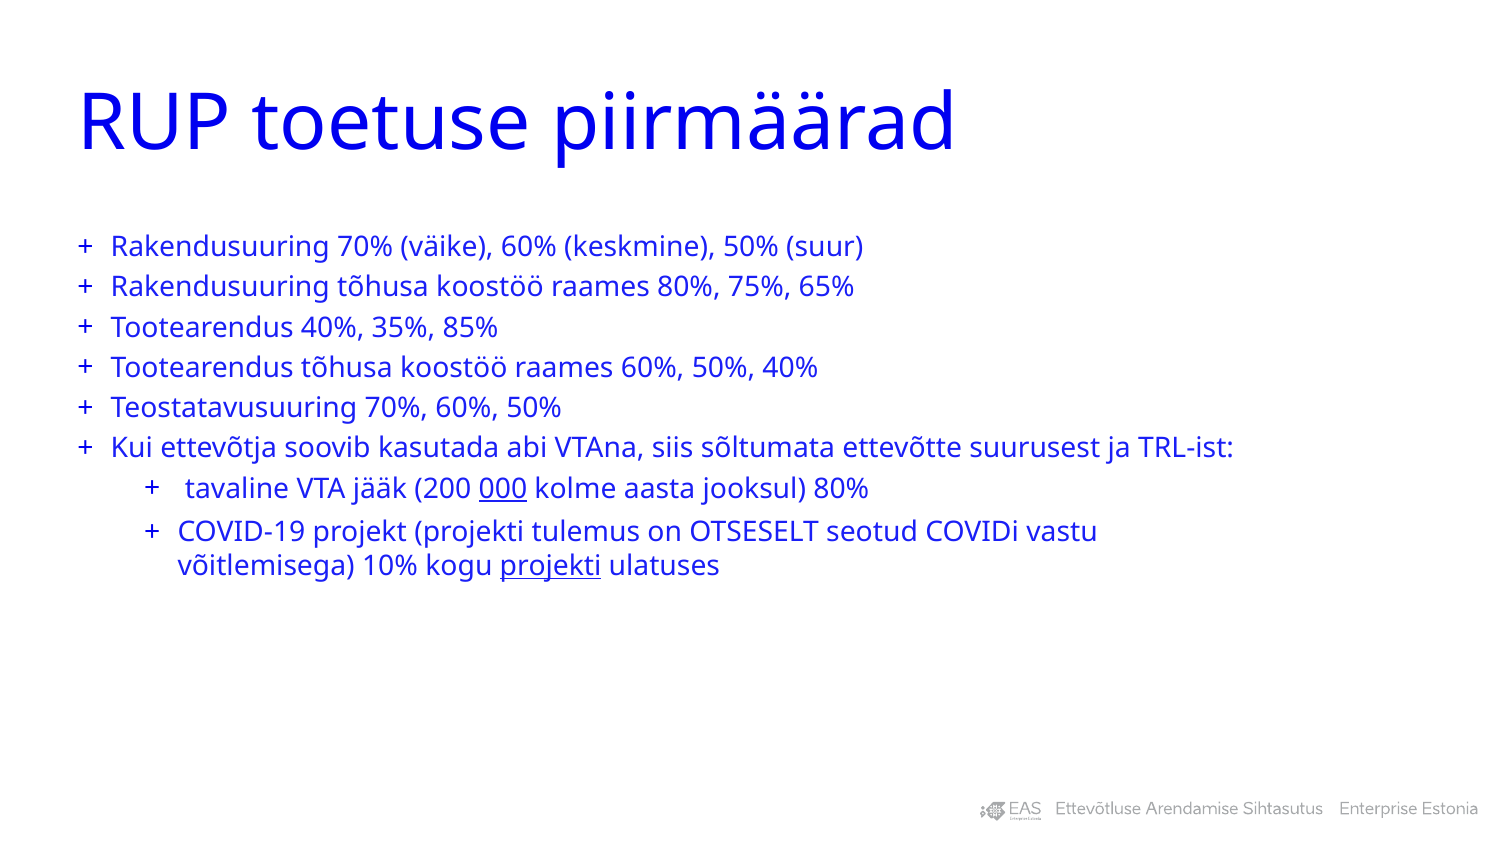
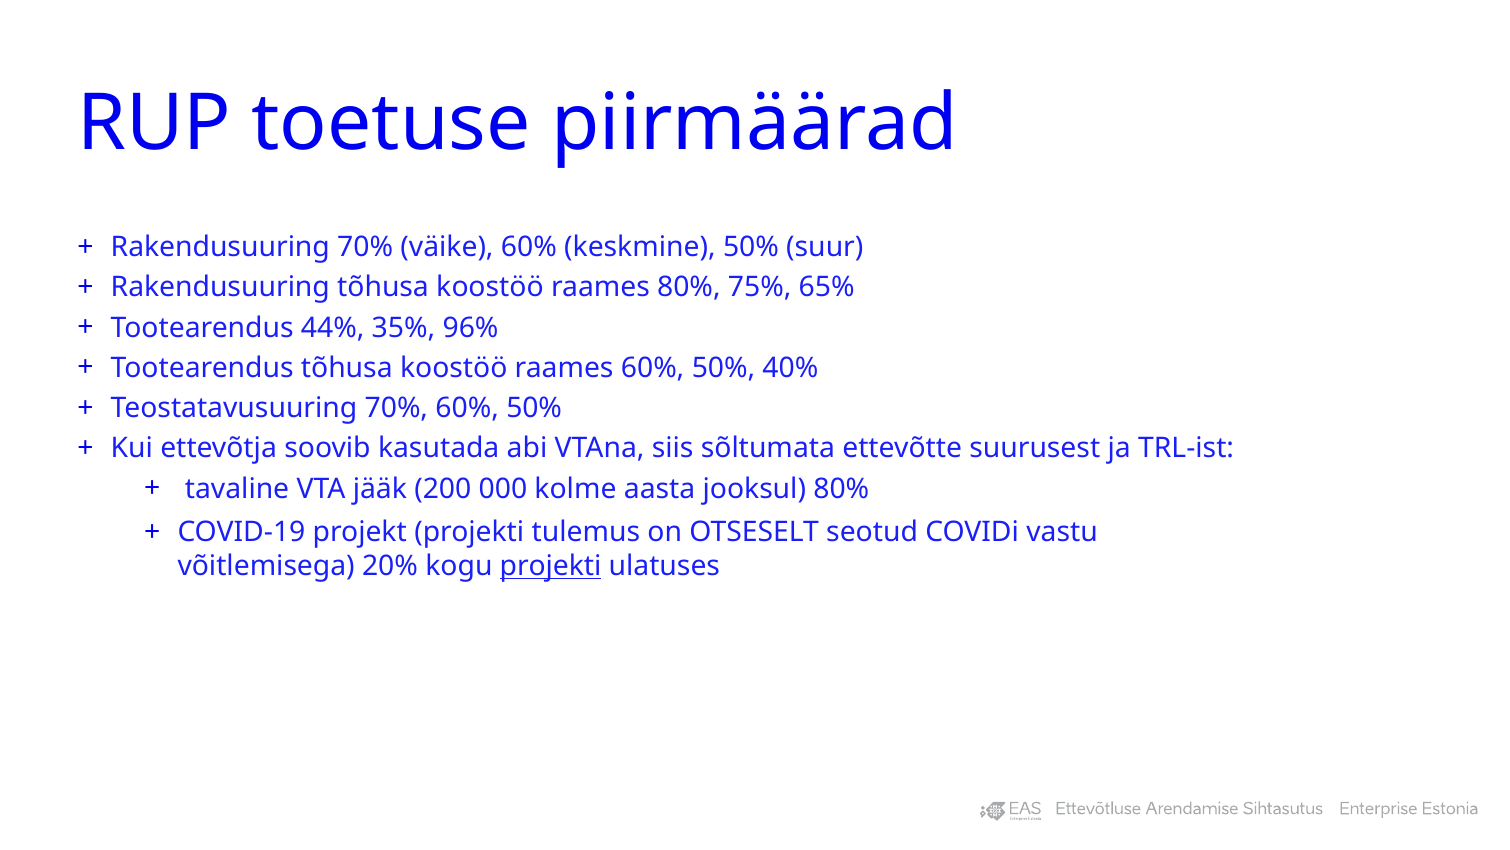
Tootearendus 40%: 40% -> 44% (333, 328)
85%: 85% -> 96% (471, 328)
000 underline: present -> none (503, 489)
10%: 10% -> 20% (390, 566)
